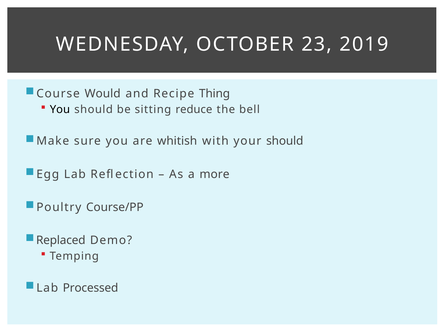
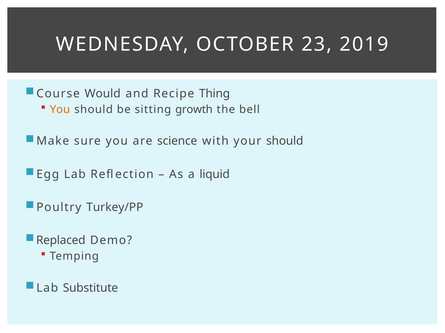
You colour: black -> orange (60, 110)
reduce: reduce -> growth (194, 110)
whitish: whitish -> science (177, 141)
more: more -> liquid (215, 175)
Course/PP: Course/PP -> Turkey/PP (115, 208)
Processed: Processed -> Substitute (91, 288)
